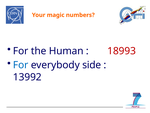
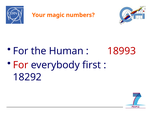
For colour: blue -> red (21, 65)
side: side -> first (92, 65)
13992: 13992 -> 18292 (27, 77)
